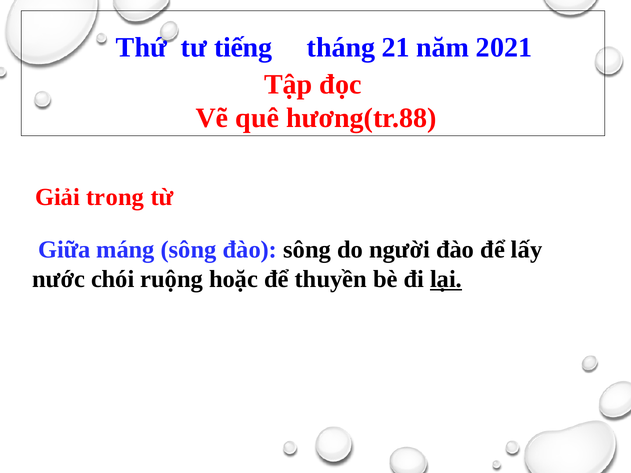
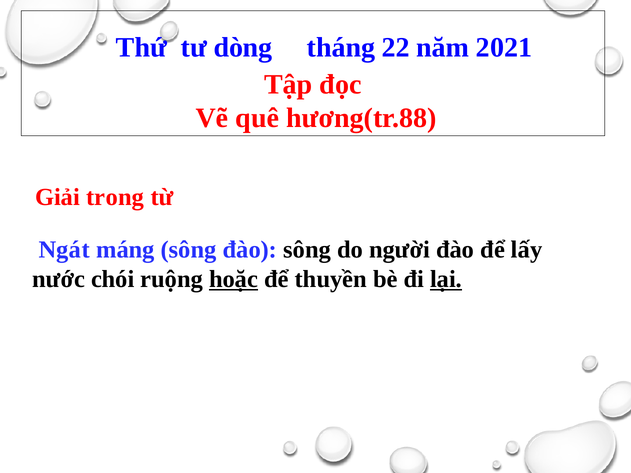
tiếng: tiếng -> dòng (243, 48)
21: 21 -> 22 (396, 48)
Giữa: Giữa -> Ngát (64, 250)
hoặc underline: none -> present (234, 279)
